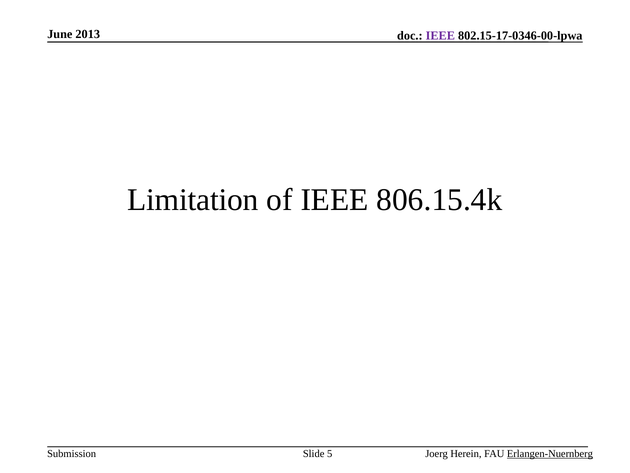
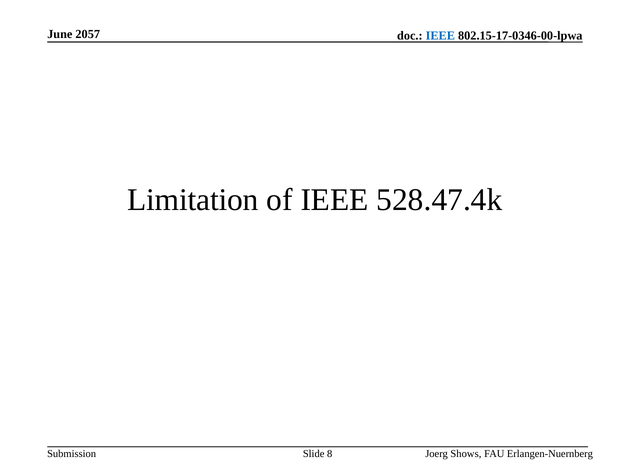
2013: 2013 -> 2057 (88, 34)
IEEE colour: purple -> blue (440, 35)
806.15.4k: 806.15.4k -> 528.47.4k (439, 200)
5: 5 -> 8 (330, 453)
Herein: Herein -> Shows (466, 453)
Erlangen-Nuernberg underline: present -> none (550, 453)
